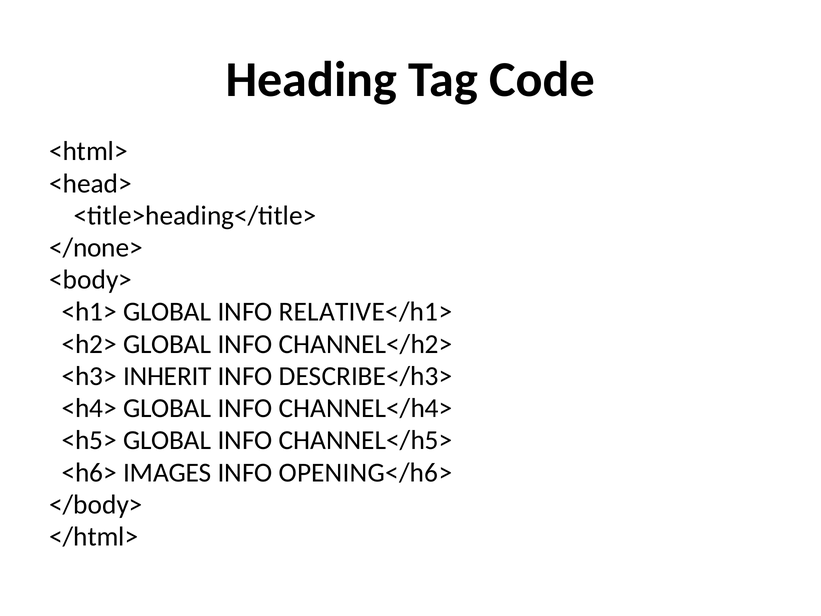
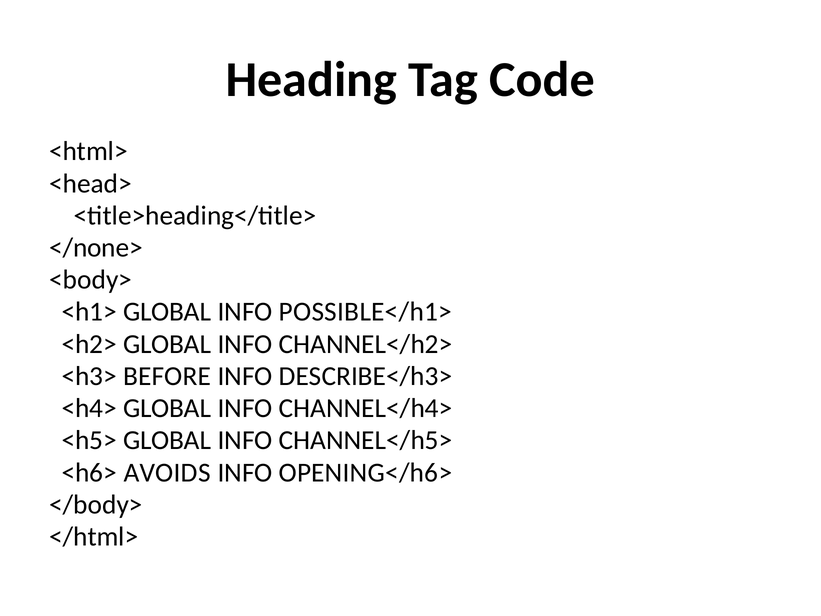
RELATIVE</h1>: RELATIVE</h1> -> POSSIBLE</h1> (365, 312)
INHERIT: INHERIT -> BEFORE (167, 376)
IMAGES: IMAGES -> AVOIDS (167, 472)
